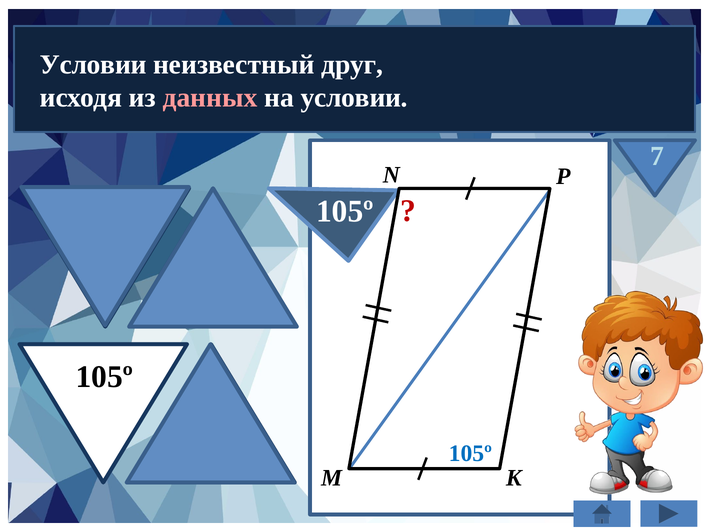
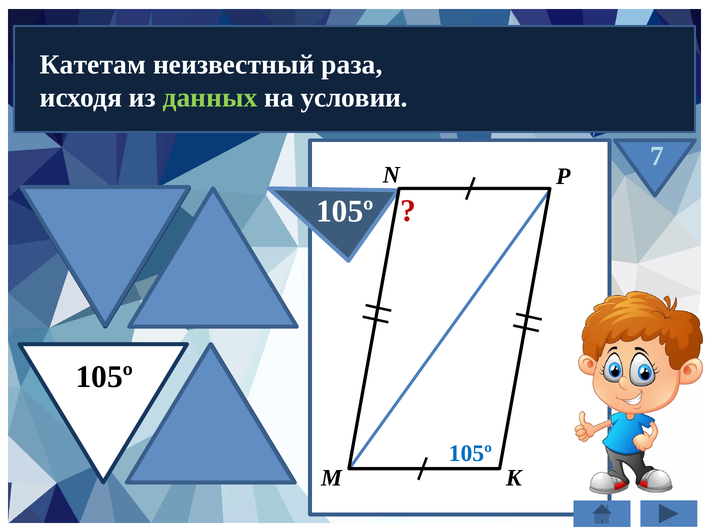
Условии: Условии -> Катетам (93, 64)
друг: друг -> раза (352, 64)
данных colour: pink -> light green (210, 98)
